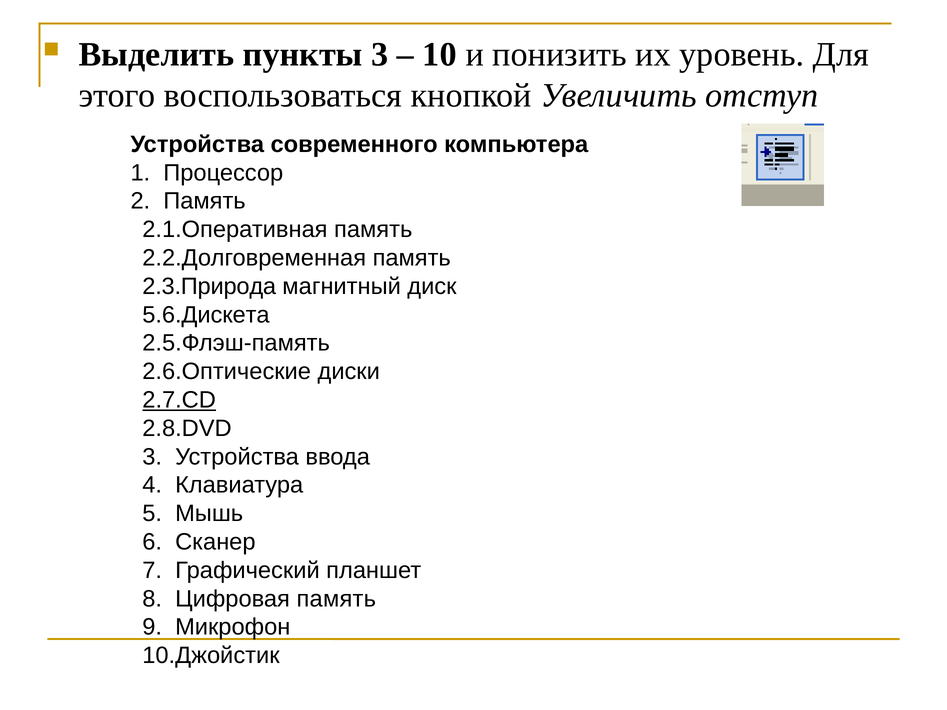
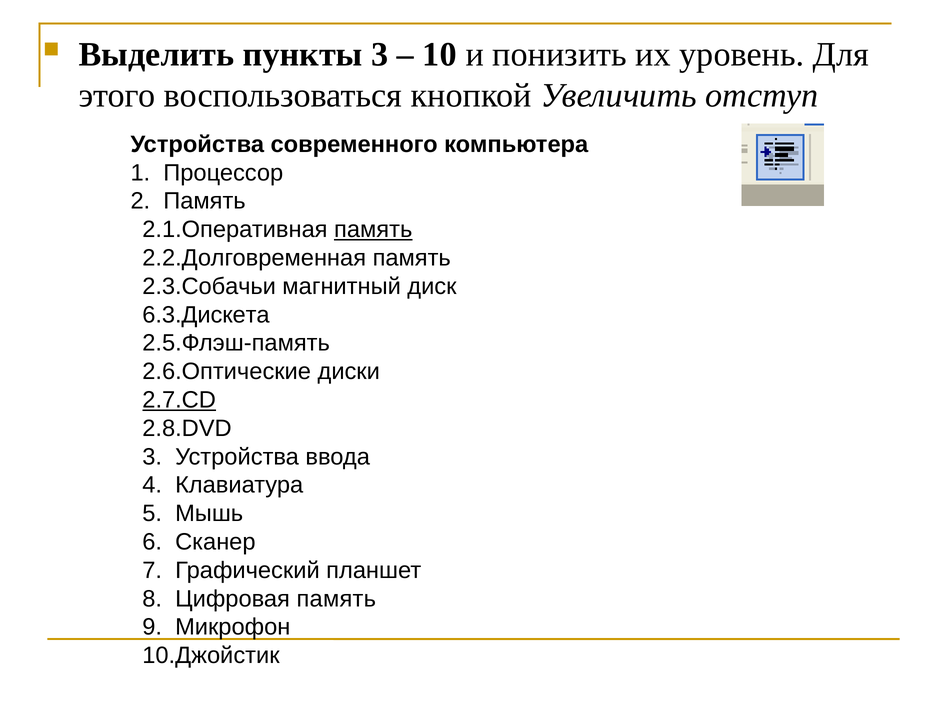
память underline: none -> present (373, 230)
2.3.Природа: 2.3.Природа -> 2.3.Собачьи (209, 286)
5.6.Дискета: 5.6.Дискета -> 6.3.Дискета (206, 315)
